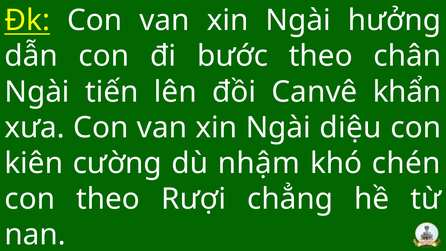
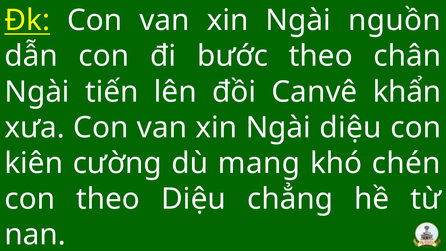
hưởng: hưởng -> nguồn (394, 20)
nhậm: nhậm -> mang (259, 163)
theo Rượi: Rượi -> Diệu (194, 199)
